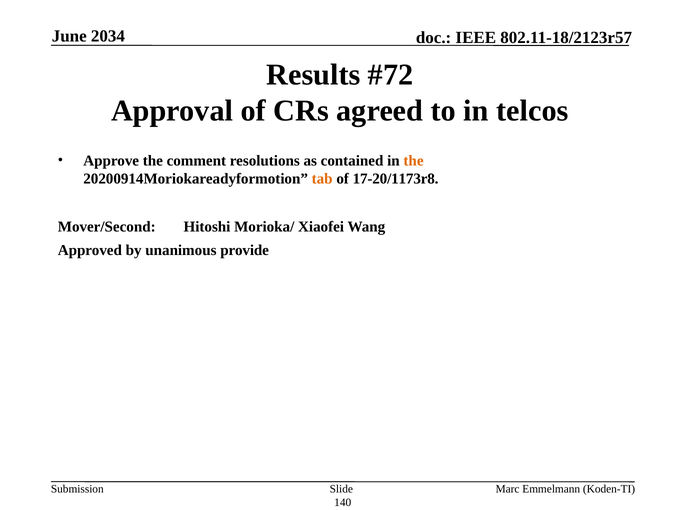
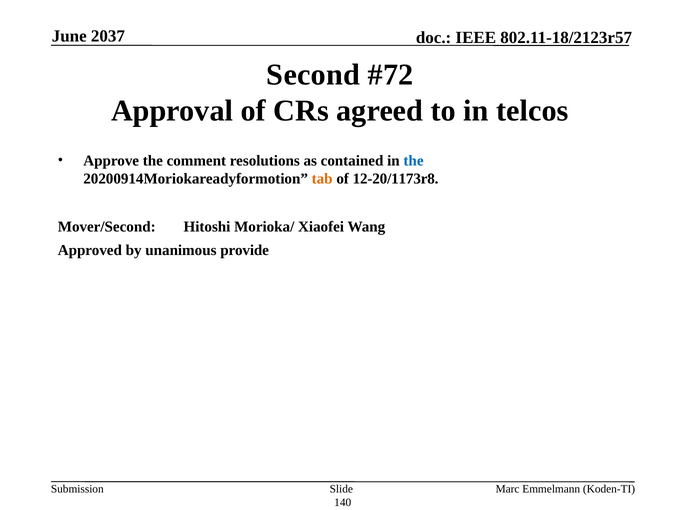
2034: 2034 -> 2037 (108, 36)
Results: Results -> Second (313, 75)
the colour: orange -> blue (414, 161)
17-20/1173r8: 17-20/1173r8 -> 12-20/1173r8 (396, 179)
